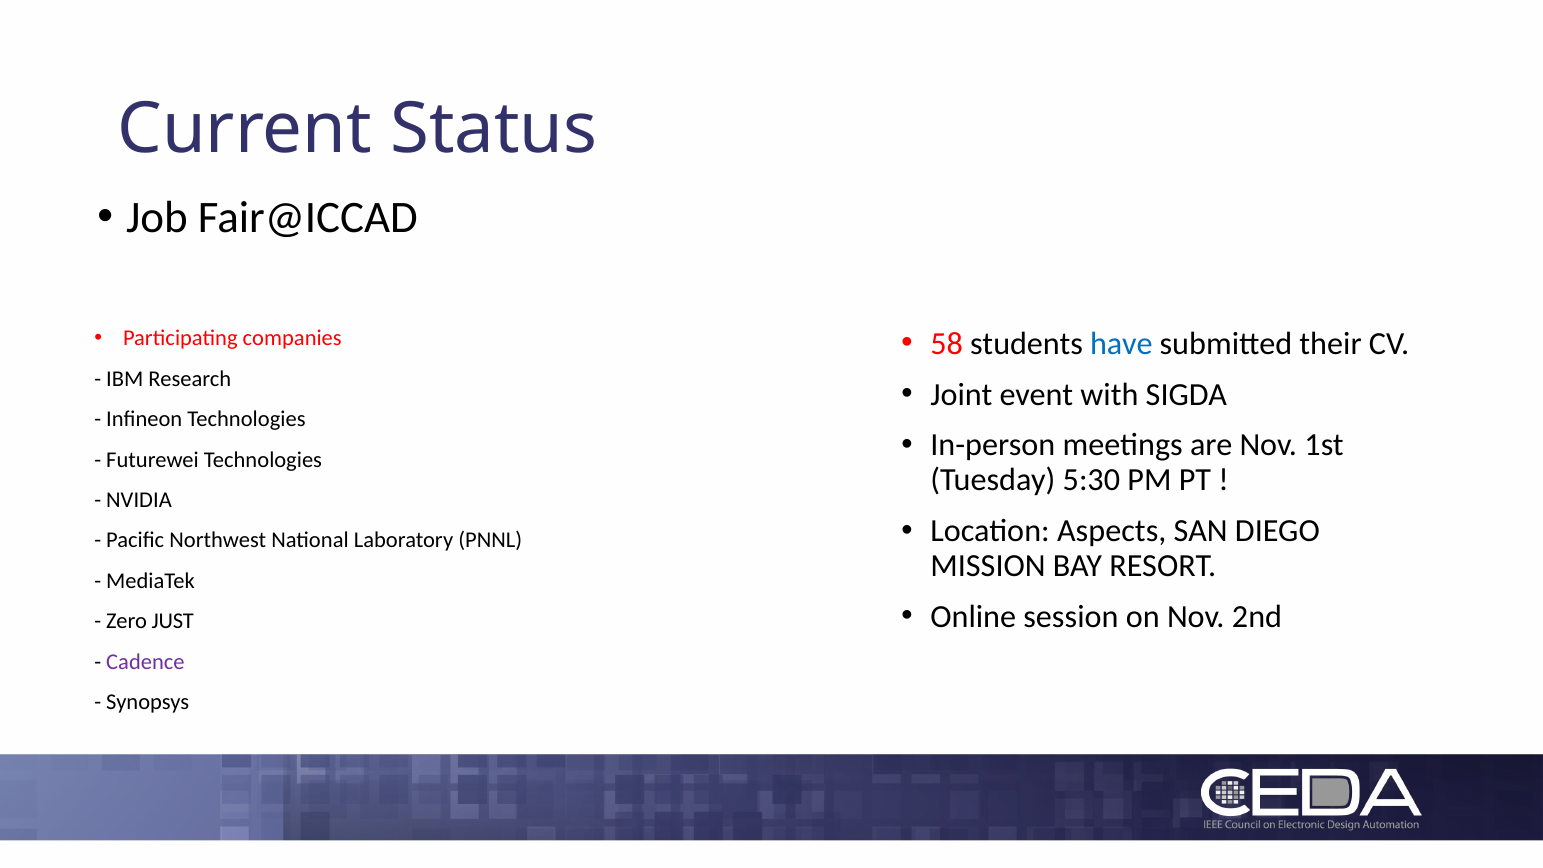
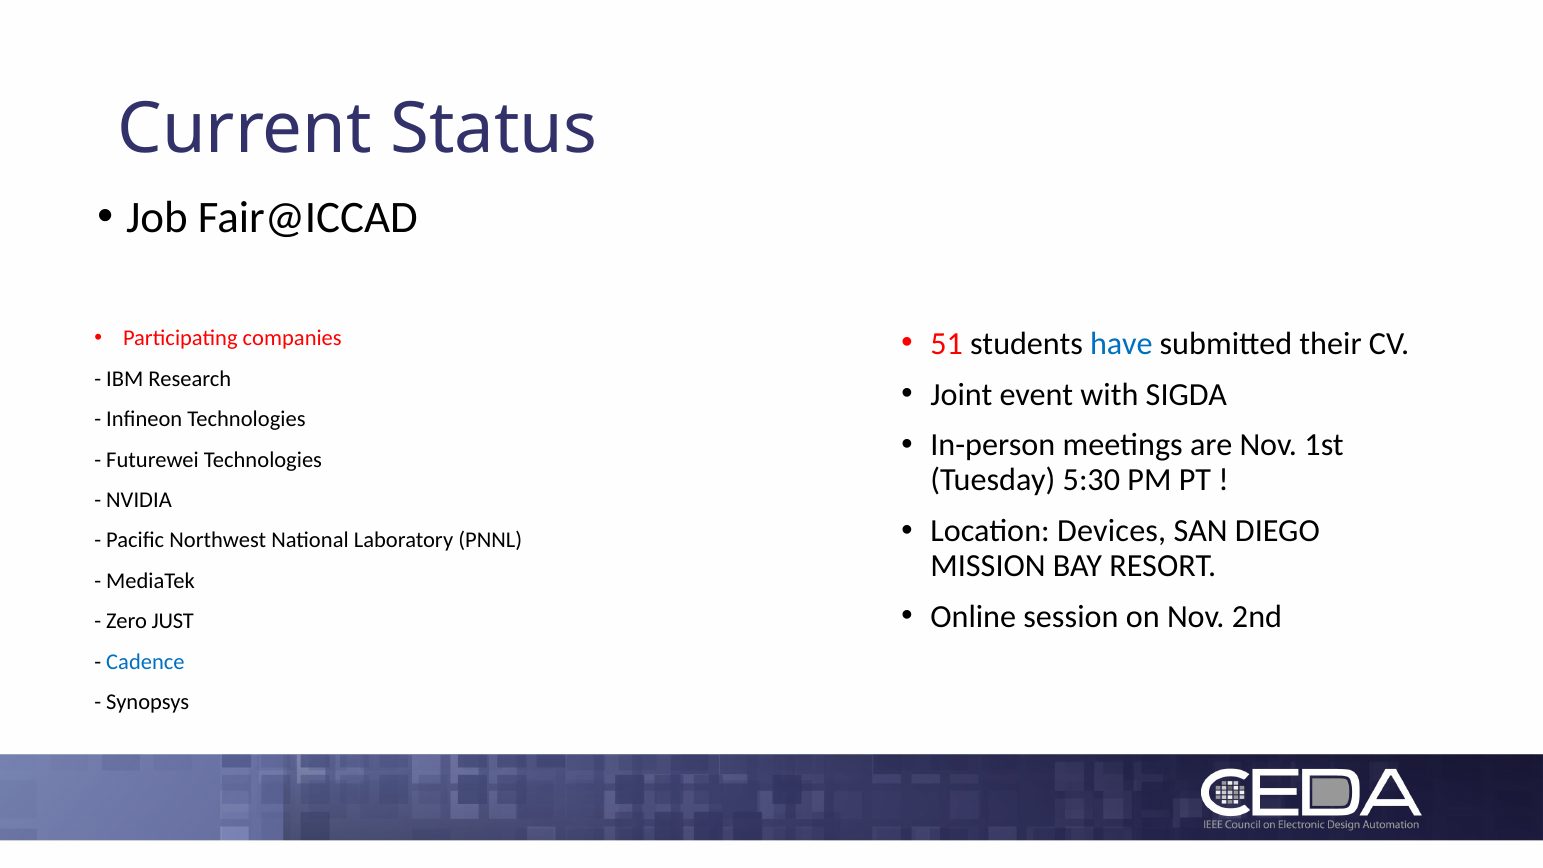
58: 58 -> 51 (947, 344)
Aspects: Aspects -> Devices (1112, 531)
Cadence colour: purple -> blue (145, 662)
